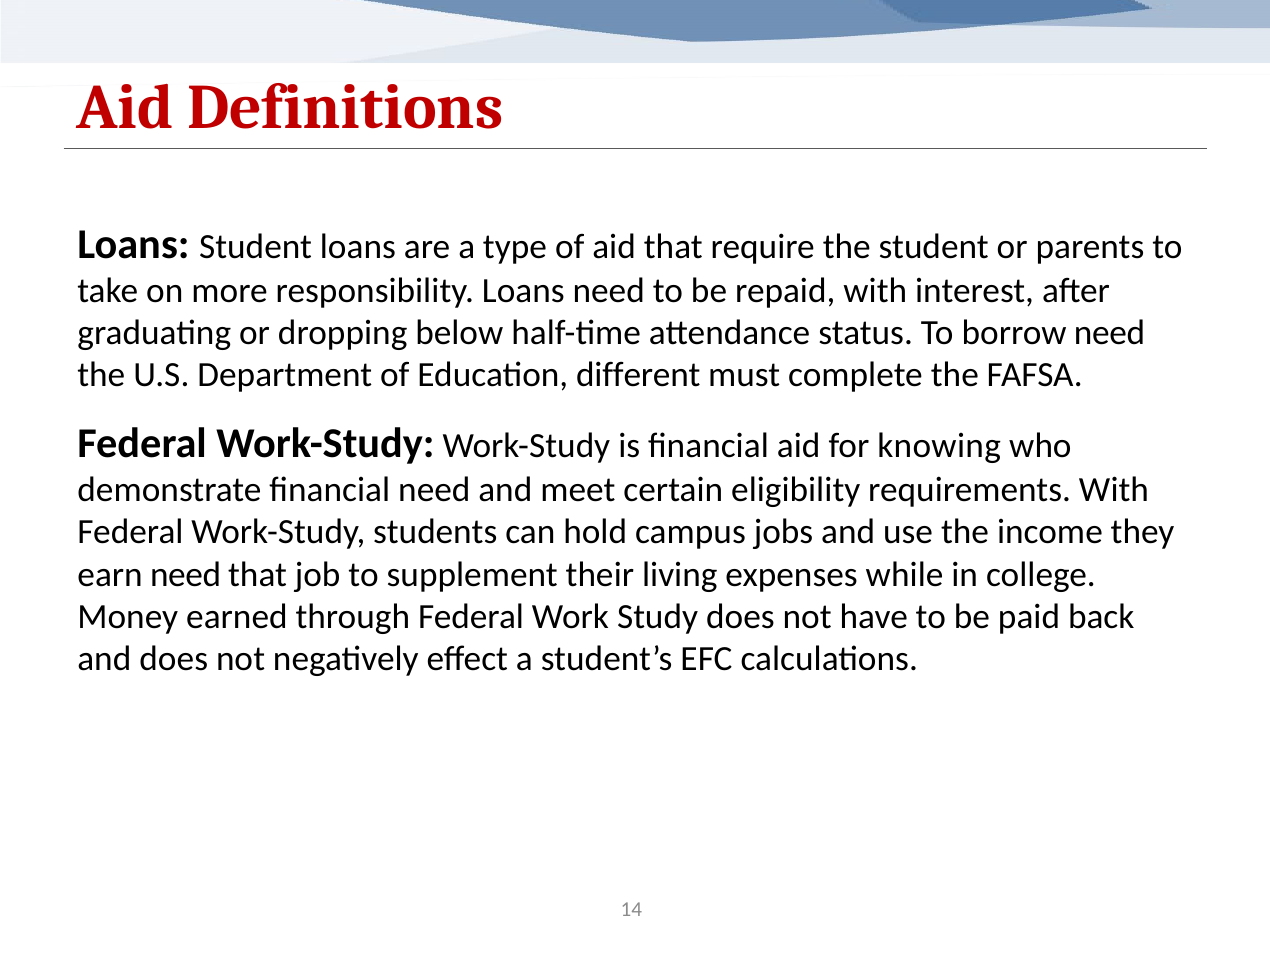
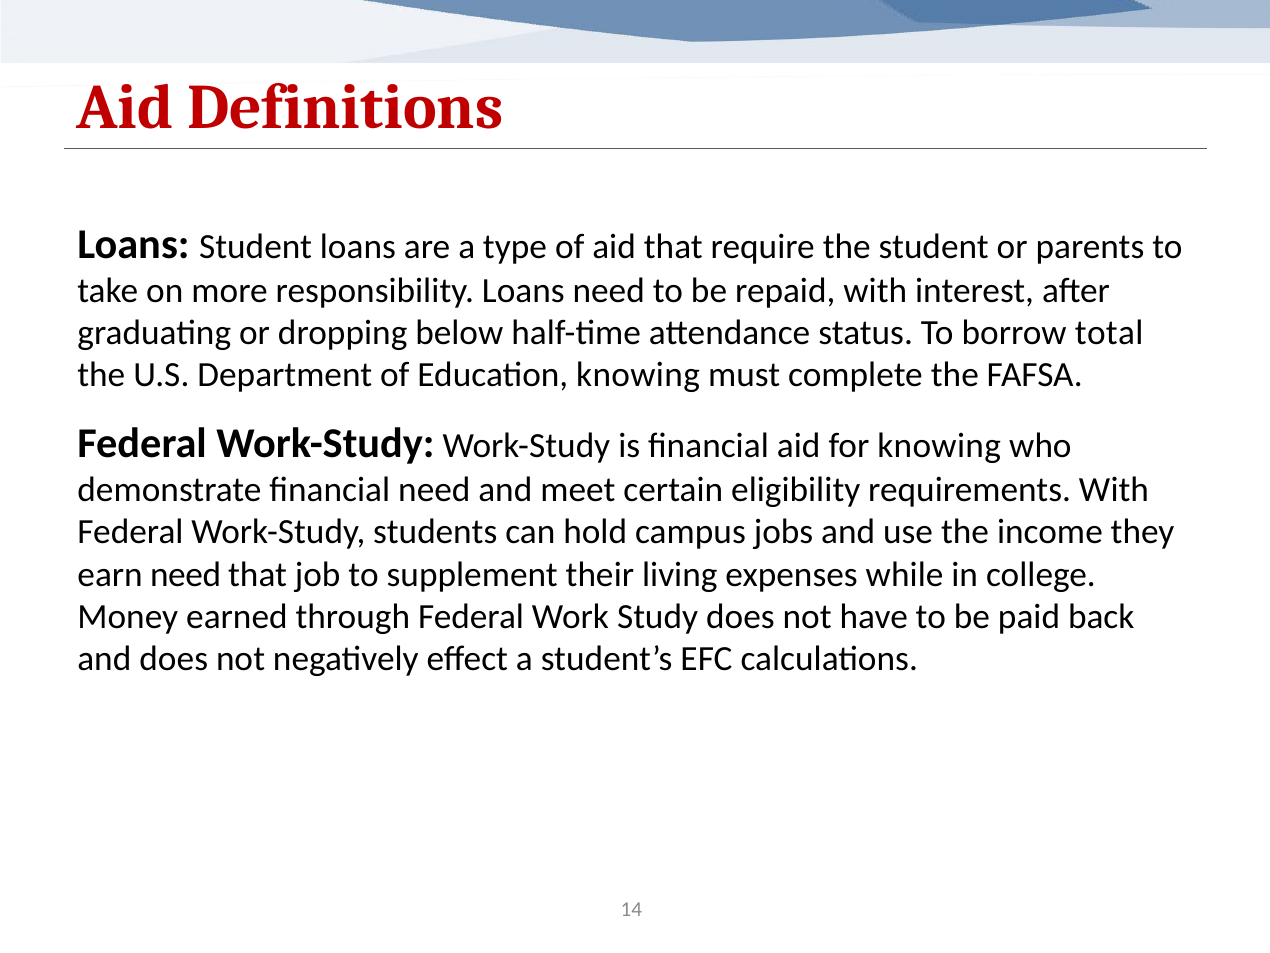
borrow need: need -> total (1109, 333)
Education different: different -> knowing (638, 375)
